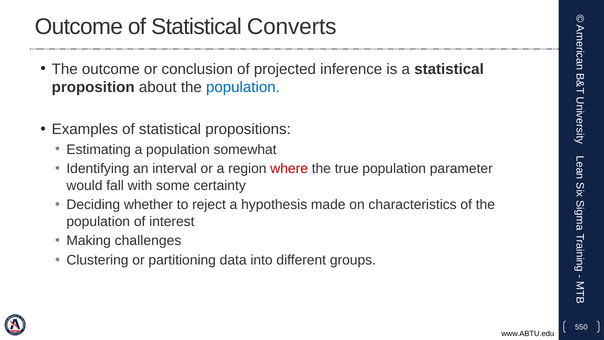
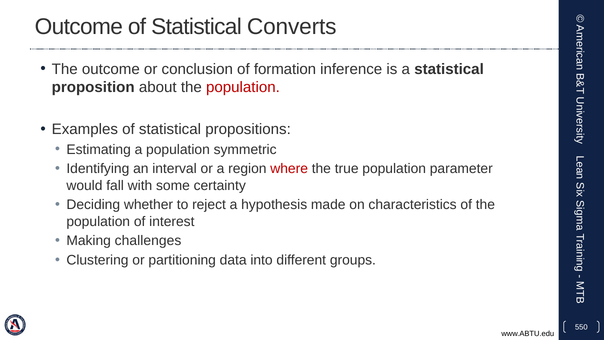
projected: projected -> formation (285, 69)
population colour: blue -> red (243, 87)
somewhat: somewhat -> symmetric (245, 149)
